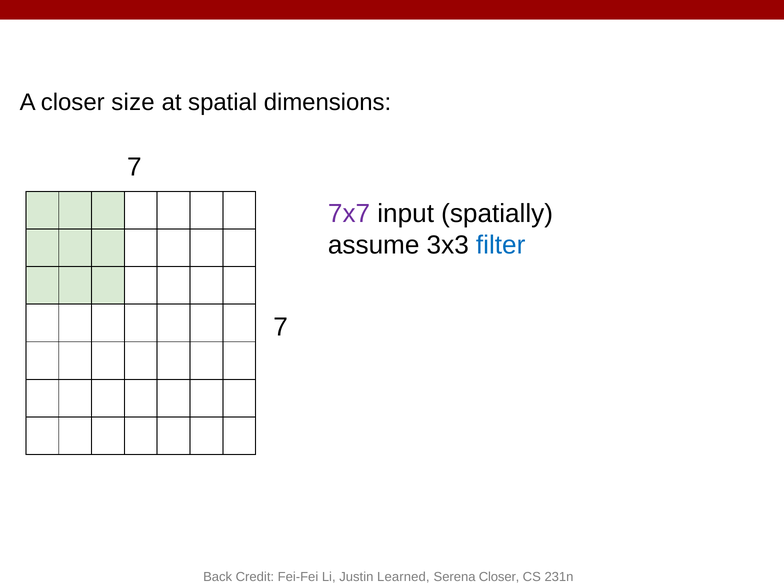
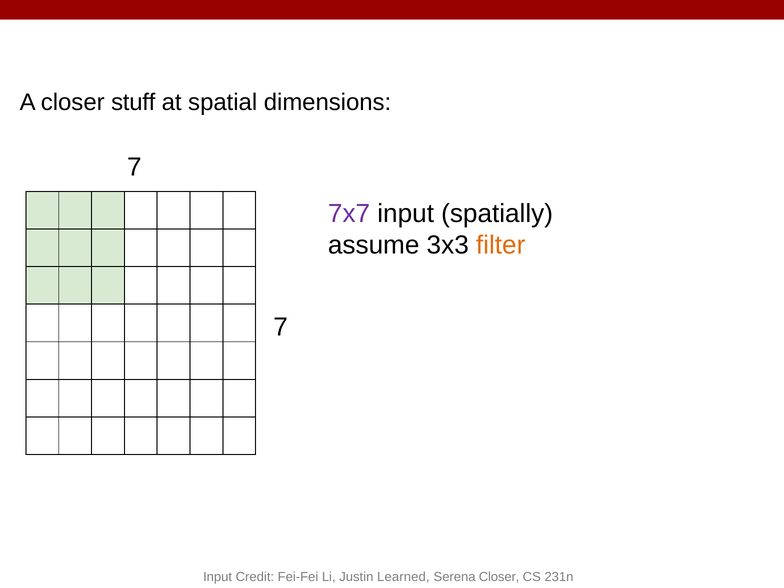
size: size -> stuff (133, 103)
filter colour: blue -> orange (501, 245)
Back: Back -> Input (218, 577)
